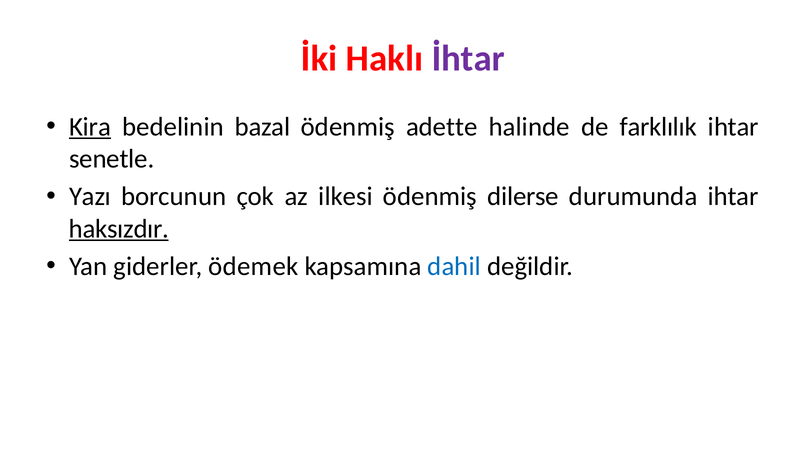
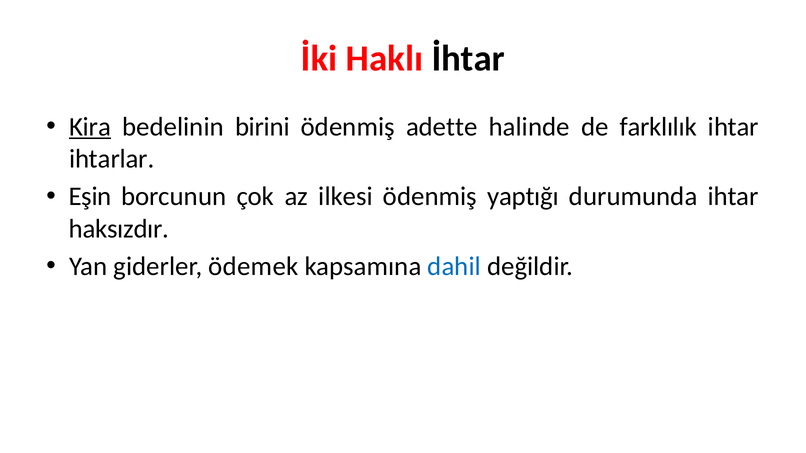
İhtar colour: purple -> black (468, 59)
bazal: bazal -> birini (262, 127)
senetle: senetle -> ihtarlar (112, 159)
Yazı: Yazı -> Eşin (90, 197)
dilerse: dilerse -> yaptığı (523, 197)
haksızdır underline: present -> none (119, 229)
